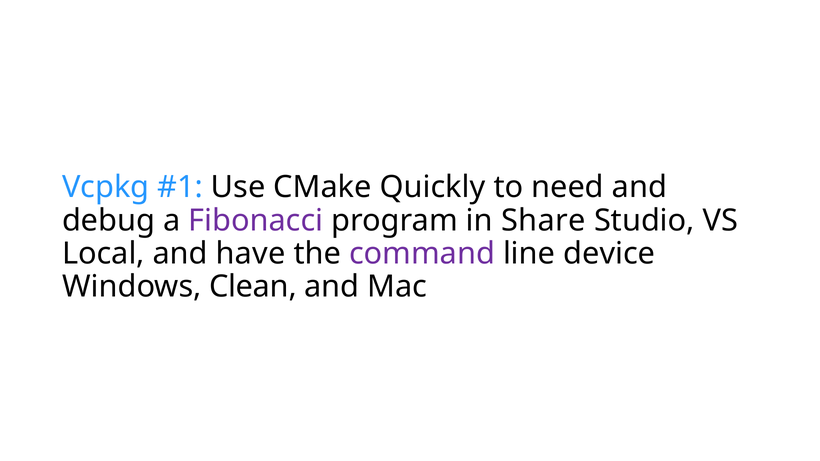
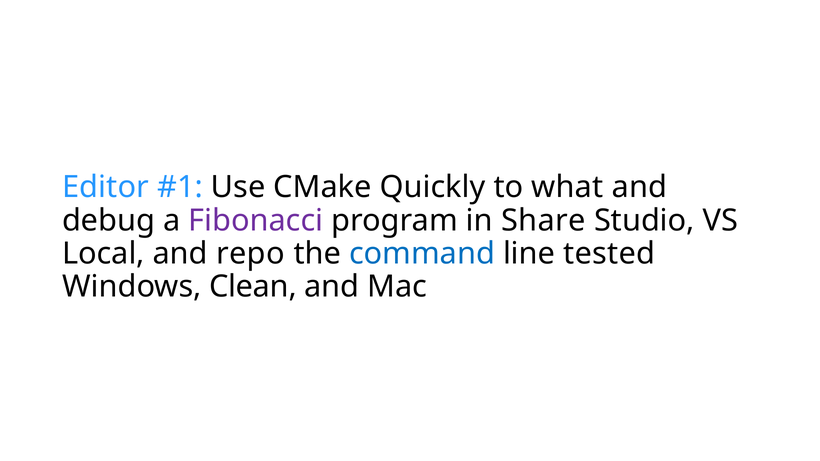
Vcpkg: Vcpkg -> Editor (106, 187)
need: need -> what (567, 187)
have: have -> repo (251, 254)
command colour: purple -> blue (422, 254)
device: device -> tested (609, 254)
